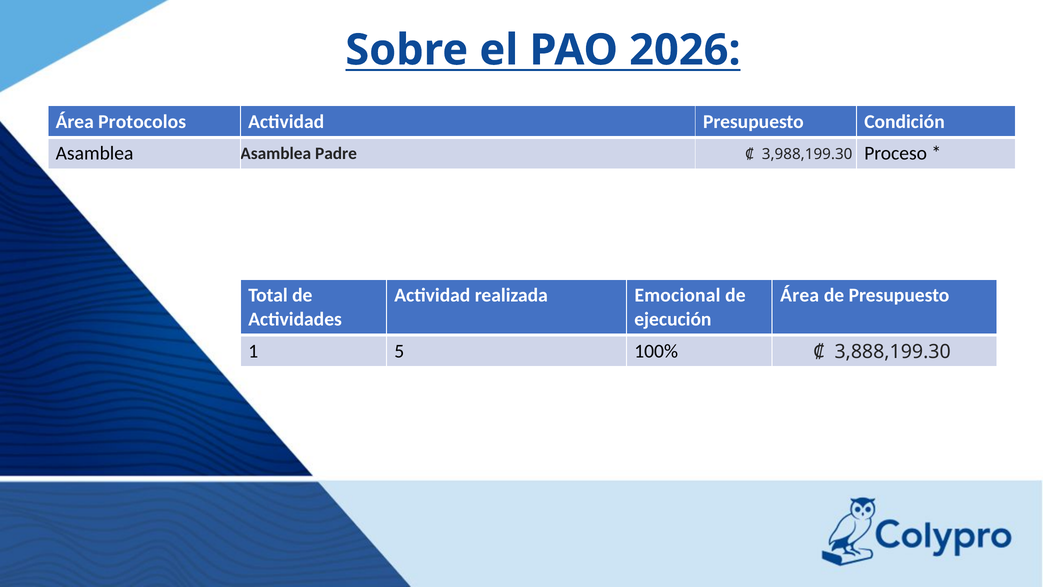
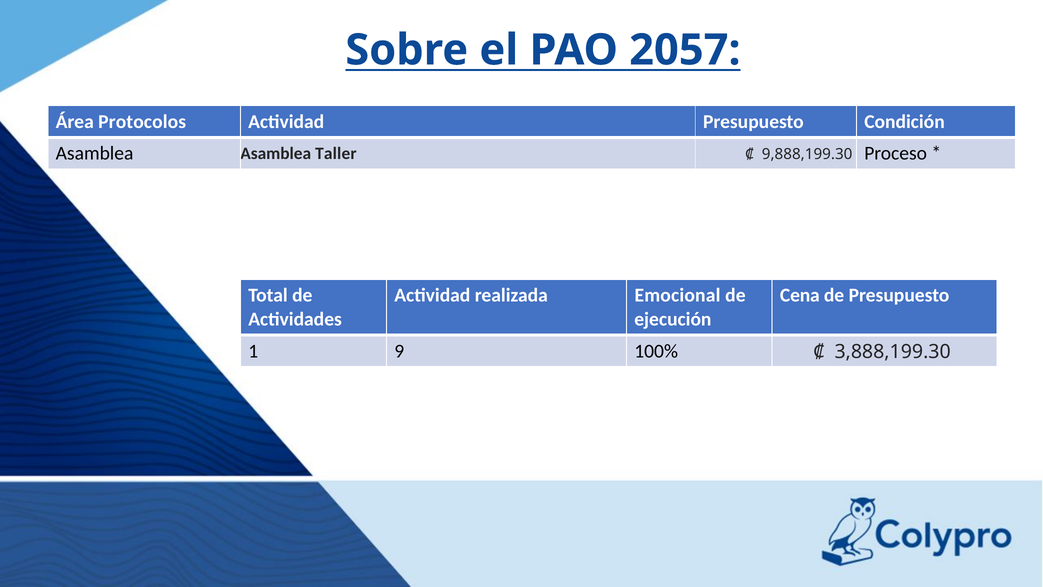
2026: 2026 -> 2057 (685, 50)
Padre: Padre -> Taller (336, 153)
3,988,199.30: 3,988,199.30 -> 9,888,199.30 (807, 154)
Área: Área -> Cena (800, 295)
5: 5 -> 9 (399, 351)
